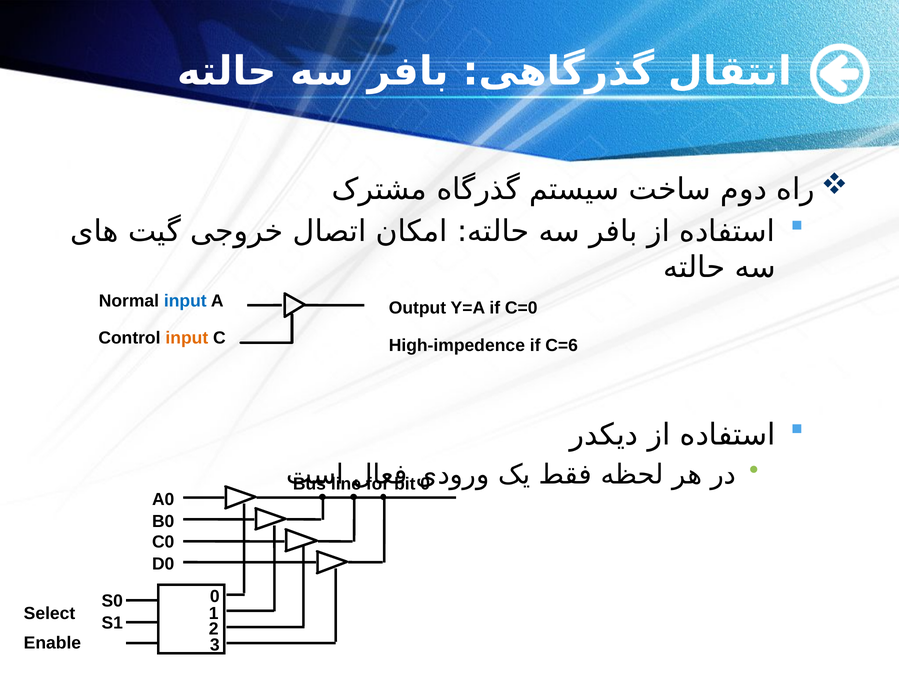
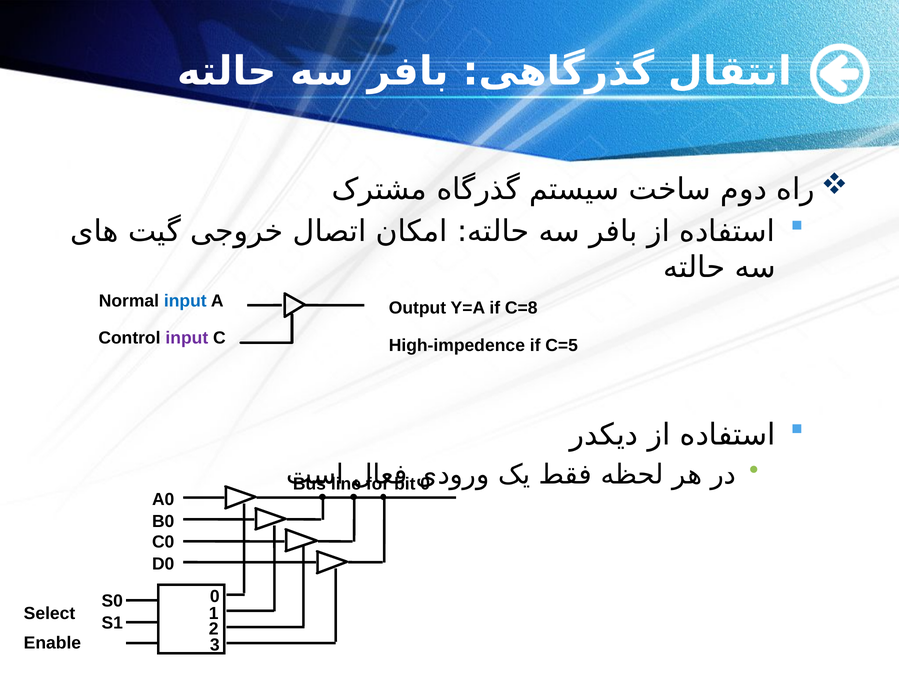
C=0: C=0 -> C=8 (521, 308)
input colour: orange -> purple (187, 338)
C=6: C=6 -> C=5 (562, 346)
